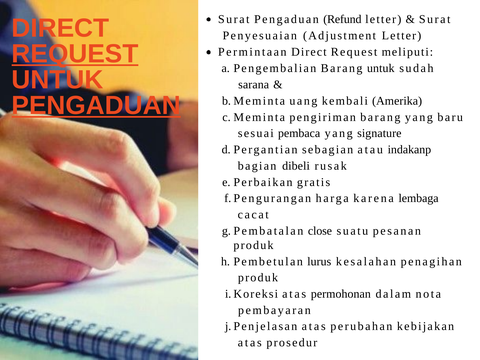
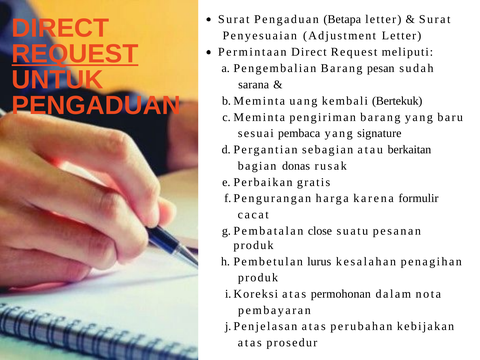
Refund: Refund -> Betapa (342, 19)
Barang untuk: untuk -> pesan (381, 68)
PENGADUAN underline: present -> none (96, 105)
Amerika: Amerika -> Bertekuk (397, 101)
indakanp: indakanp -> berkaitan (409, 150)
dibeli: dibeli -> donas (296, 166)
lembaga: lembaga -> formulir (418, 198)
